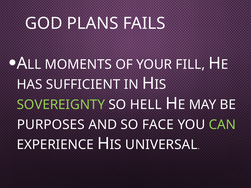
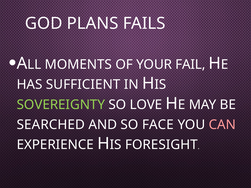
FILL: FILL -> FAIL (190, 65)
HELL: HELL -> LOVE (146, 105)
PURPOSES: PURPOSES -> SEARCHED (51, 125)
CAN colour: light green -> pink (222, 125)
UNIVERSAL: UNIVERSAL -> FORESIGHT (161, 145)
